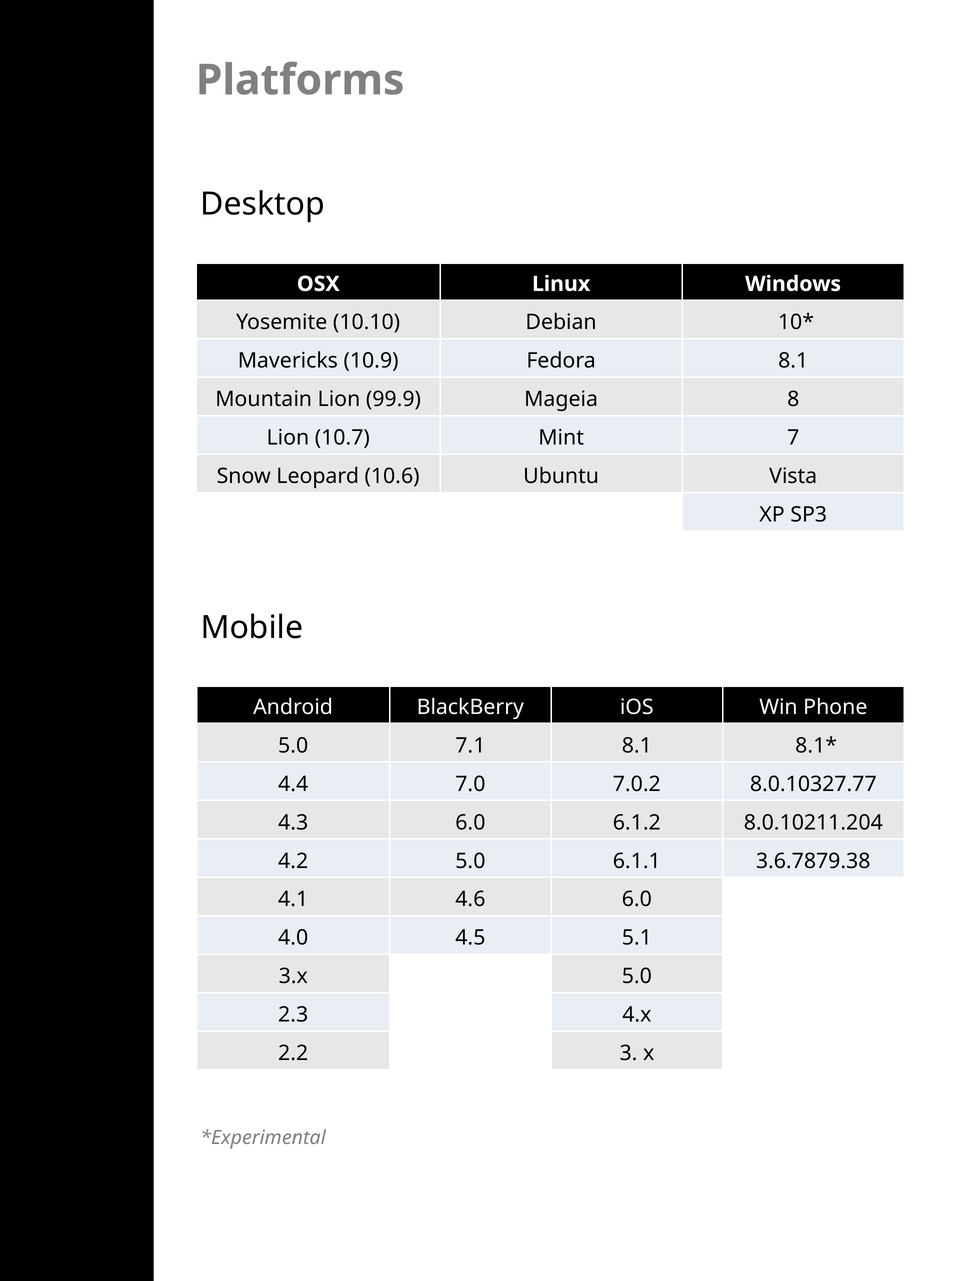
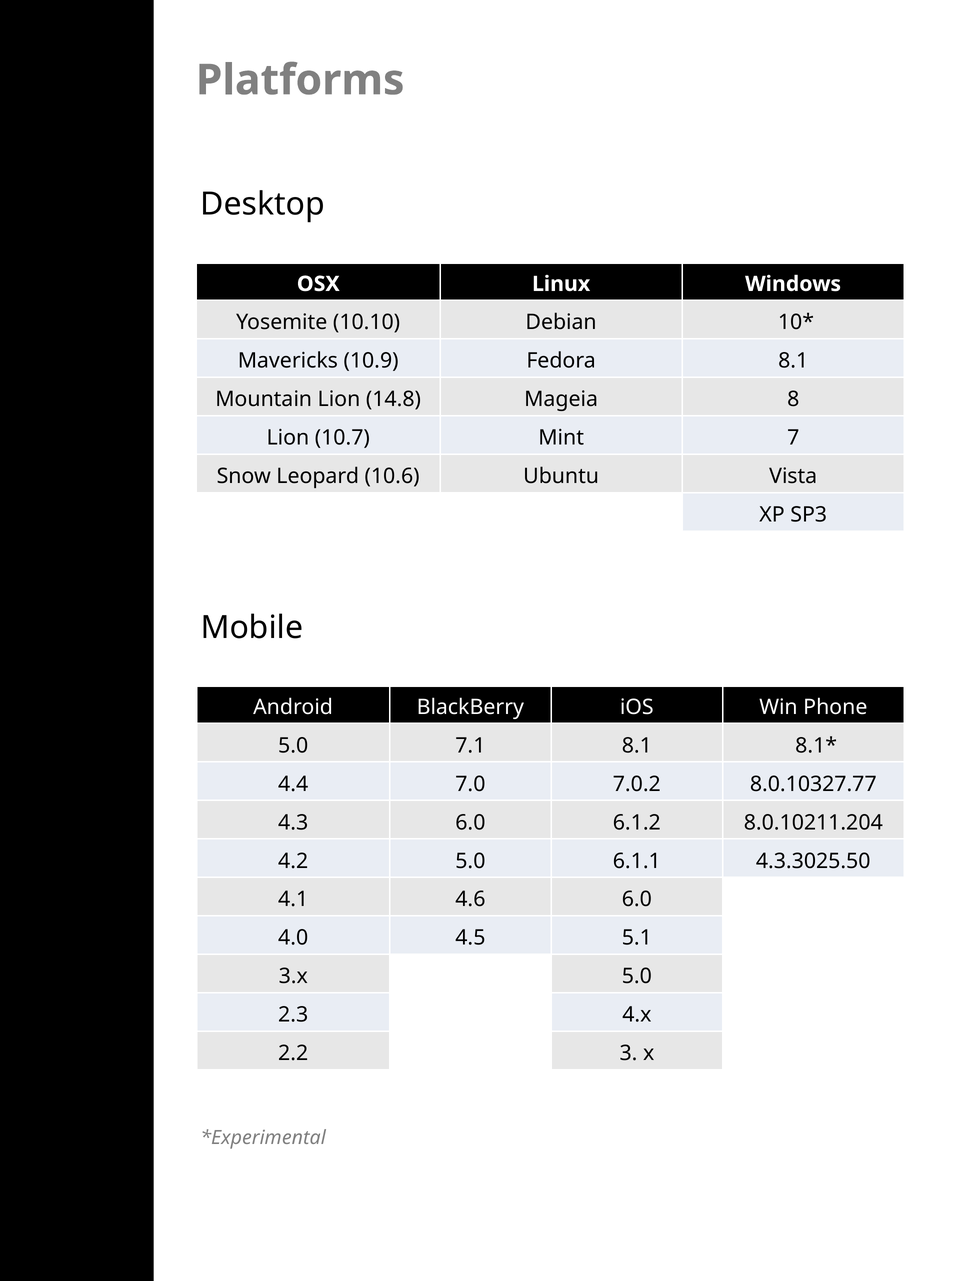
99.9: 99.9 -> 14.8 (393, 400)
3.6.7879.38: 3.6.7879.38 -> 4.3.3025.50 (813, 861)
